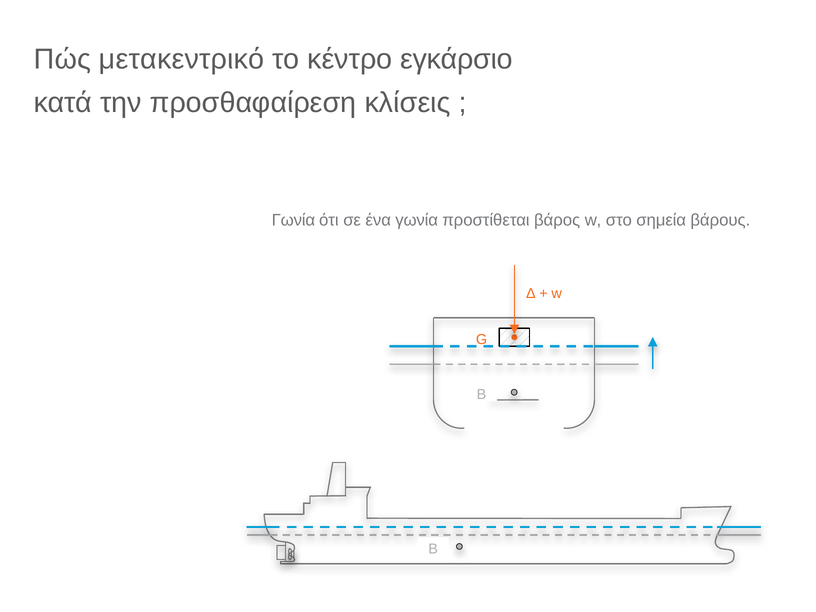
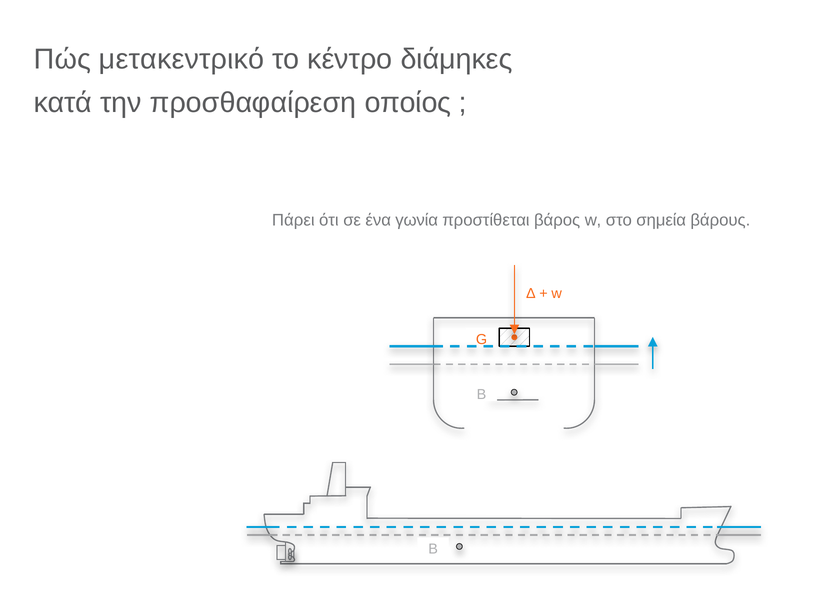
εγκάρσιο: εγκάρσιο -> διάμηκες (456, 59)
κλίσεις: κλίσεις -> οποίος (408, 103)
Γωνία: Γωνία -> Πάρει (293, 220)
